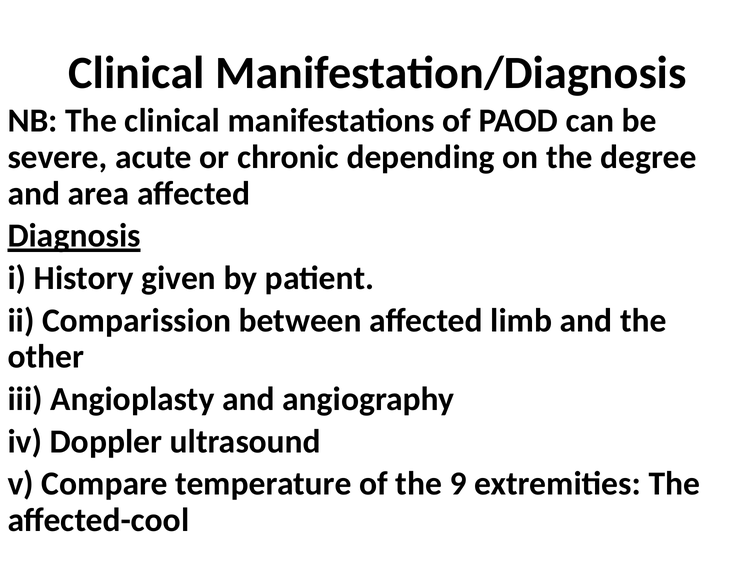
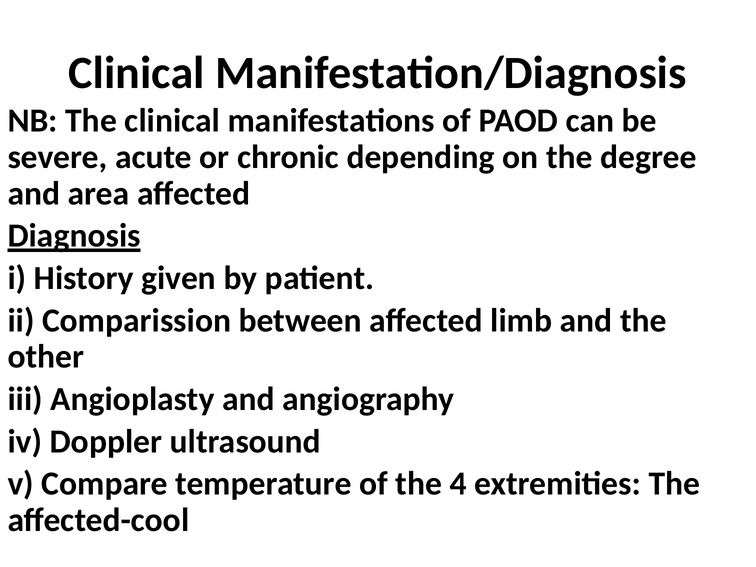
9: 9 -> 4 (458, 484)
